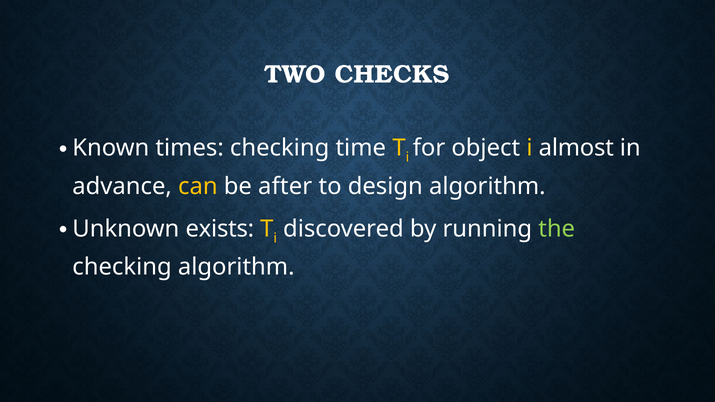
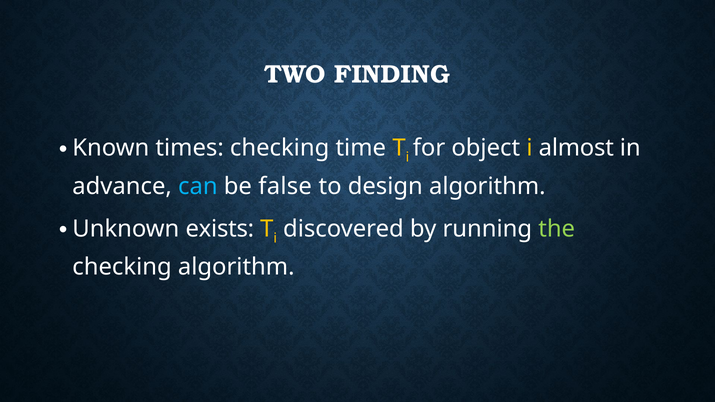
CHECKS: CHECKS -> FINDING (392, 74)
can colour: yellow -> light blue (198, 186)
after: after -> false (285, 186)
